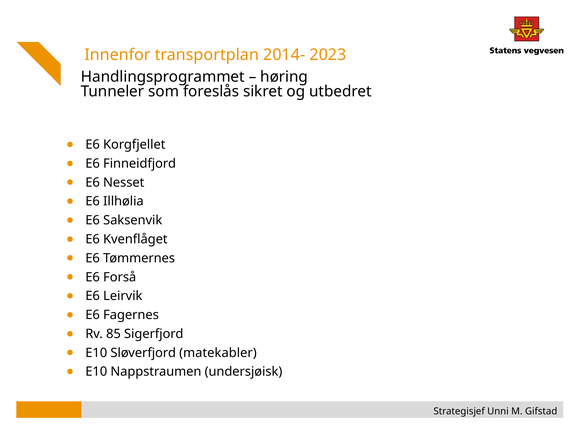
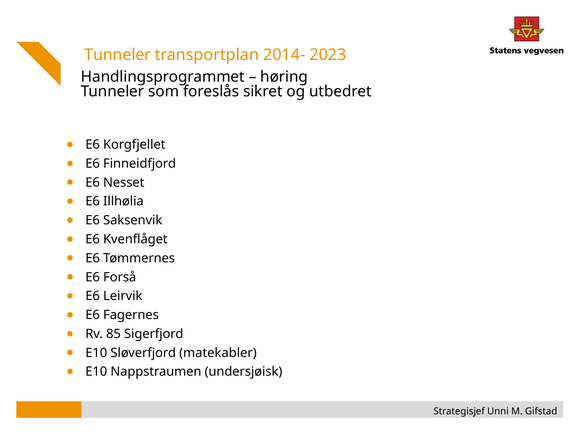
Innenfor: Innenfor -> Tunneler (118, 55)
